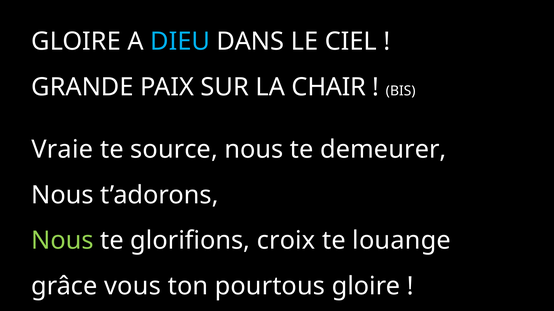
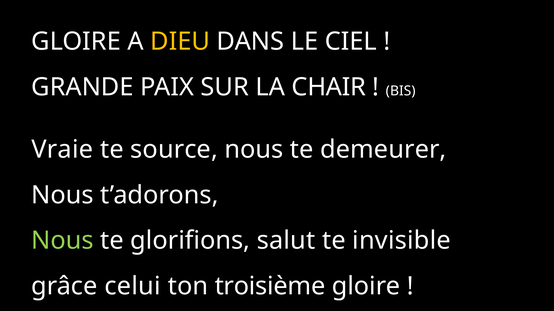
DIEU colour: light blue -> yellow (180, 42)
croix: croix -> salut (286, 241)
louange: louange -> invisible (402, 241)
vous: vous -> celui (133, 287)
pourtous: pourtous -> troisième (270, 287)
